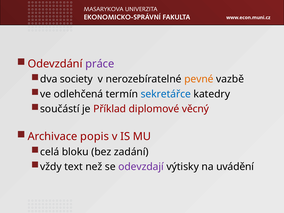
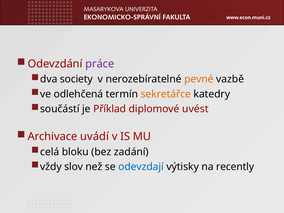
sekretářce colour: blue -> orange (166, 94)
věcný: věcný -> uvést (195, 109)
popis: popis -> uvádí (95, 137)
text: text -> slov (74, 167)
odevzdají colour: purple -> blue (141, 167)
uvádění: uvádění -> recently (235, 167)
